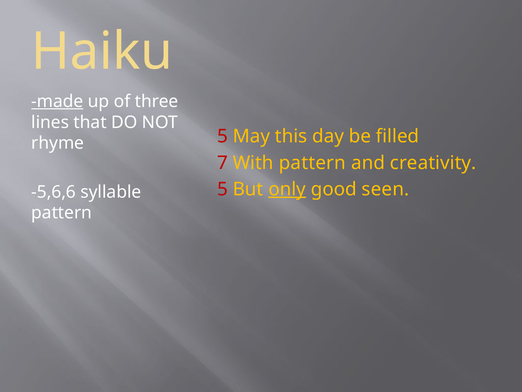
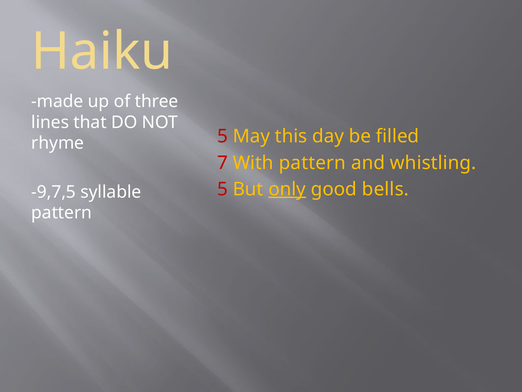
made underline: present -> none (57, 101)
creativity: creativity -> whistling (433, 163)
seen: seen -> bells (385, 189)
-5,6,6: -5,6,6 -> -9,7,5 (54, 192)
